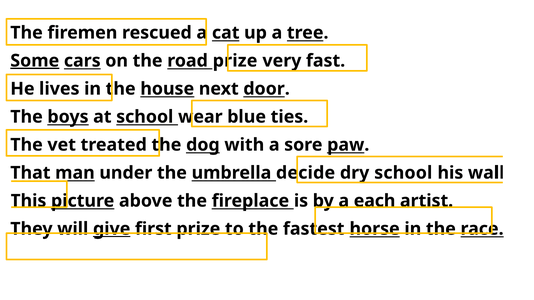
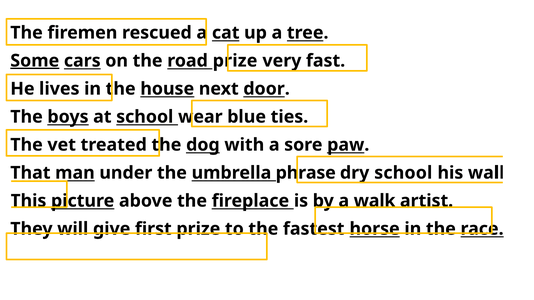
decide: decide -> phrase (306, 173)
a each: each -> walk (375, 201)
give underline: present -> none (112, 229)
